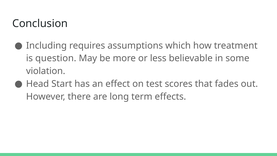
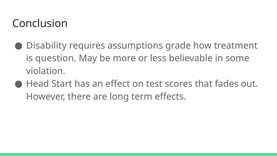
Including: Including -> Disability (46, 46)
which: which -> grade (178, 46)
